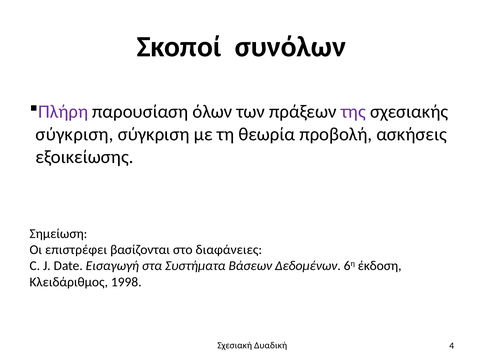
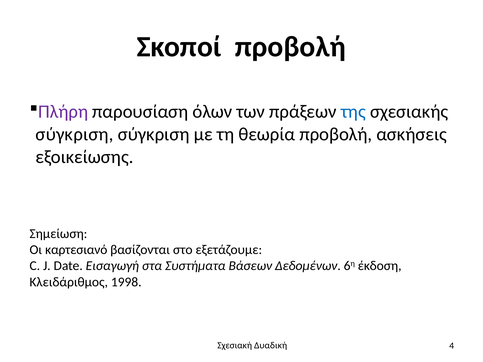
Σκοποί συνόλων: συνόλων -> προβολή (290, 47)
της colour: purple -> blue (353, 112)
επιστρέφει: επιστρέφει -> καρτεσιανό (76, 250)
διαφάνειες: διαφάνειες -> εξετάζουμε (229, 250)
